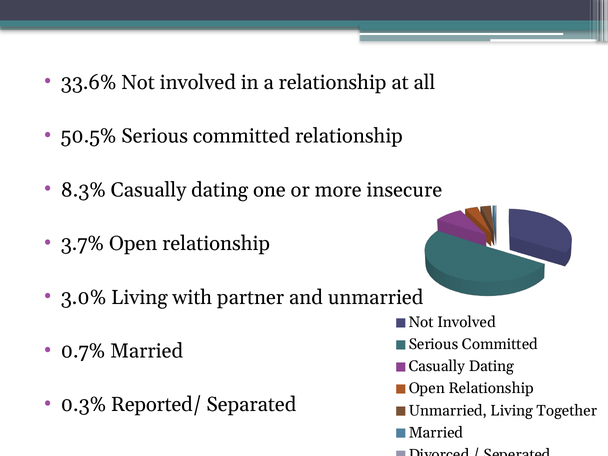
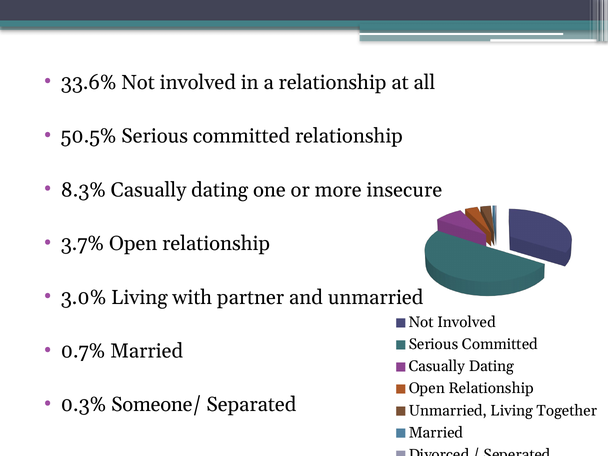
Reported/: Reported/ -> Someone/ (156, 405)
